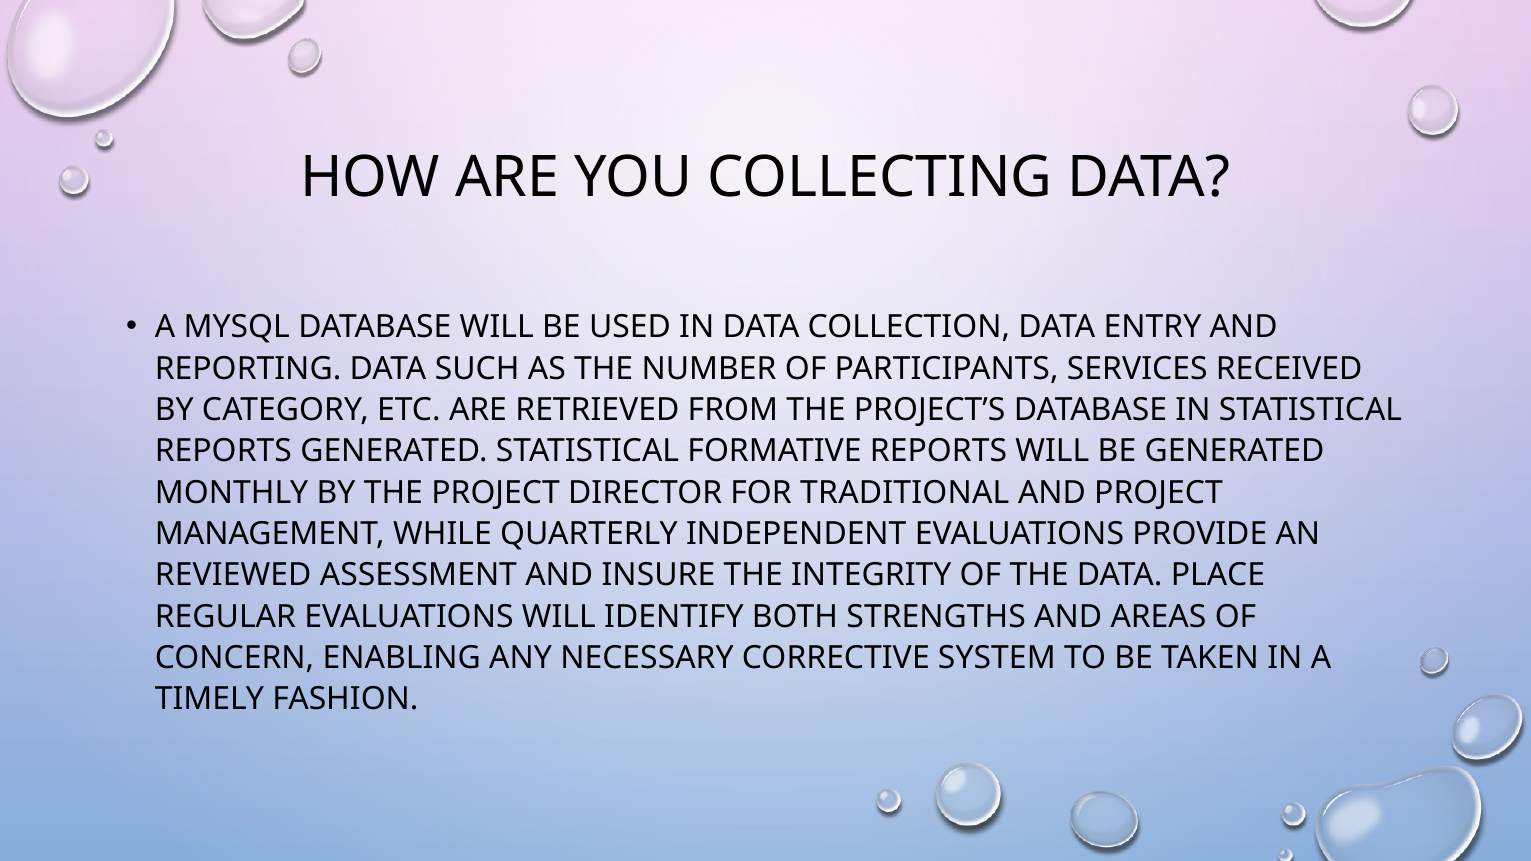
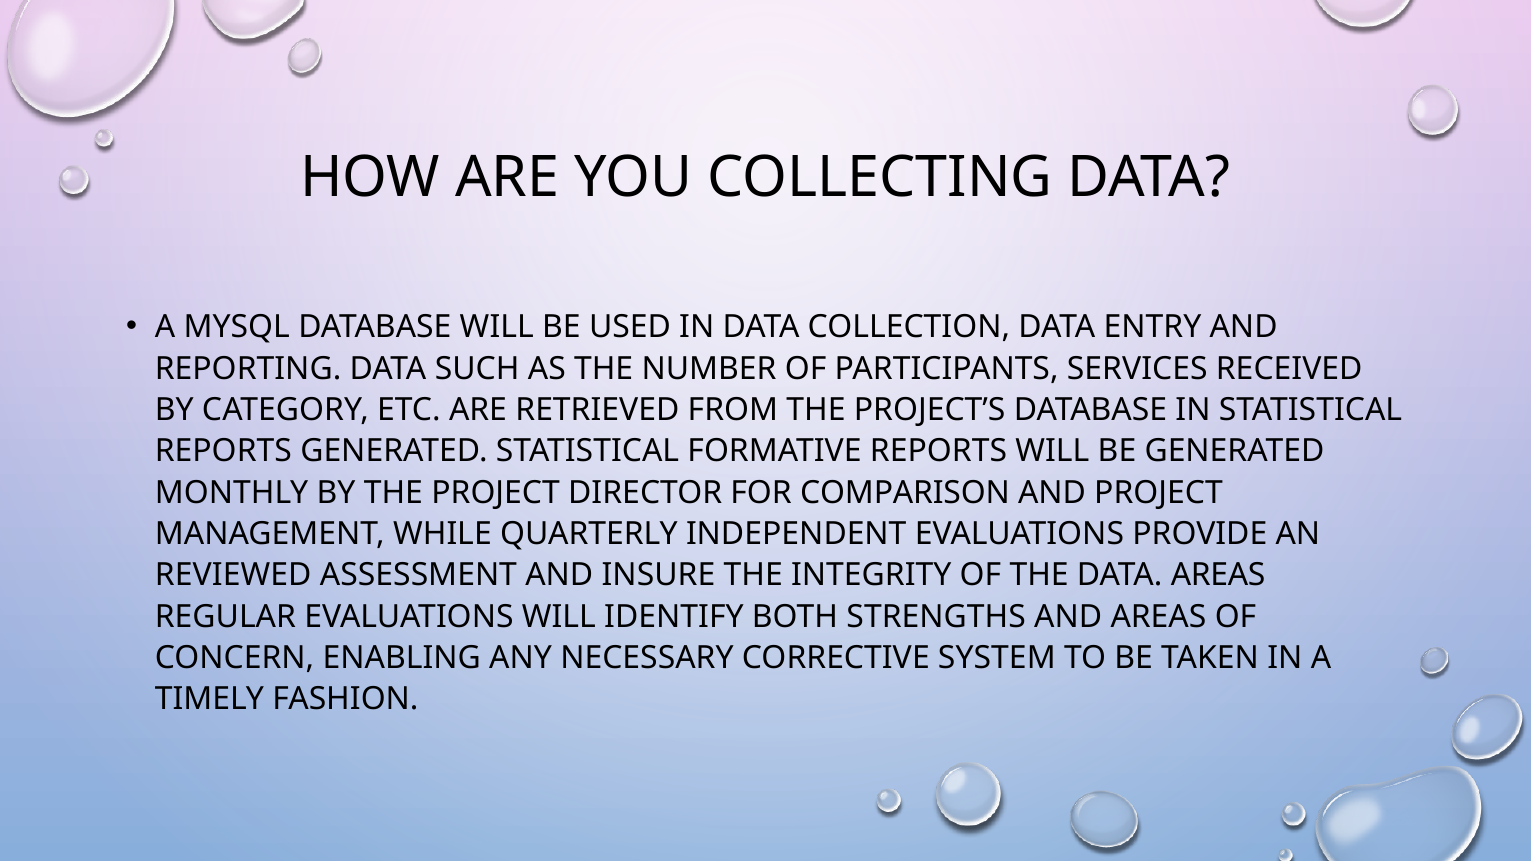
TRADITIONAL: TRADITIONAL -> COMPARISON (905, 493)
DATA PLACE: PLACE -> AREAS (1218, 575)
